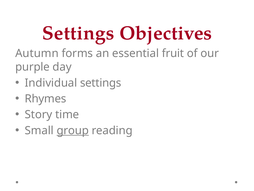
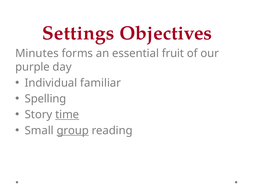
Autumn: Autumn -> Minutes (37, 53)
Individual settings: settings -> familiar (101, 83)
Rhymes: Rhymes -> Spelling (46, 98)
time underline: none -> present (67, 114)
